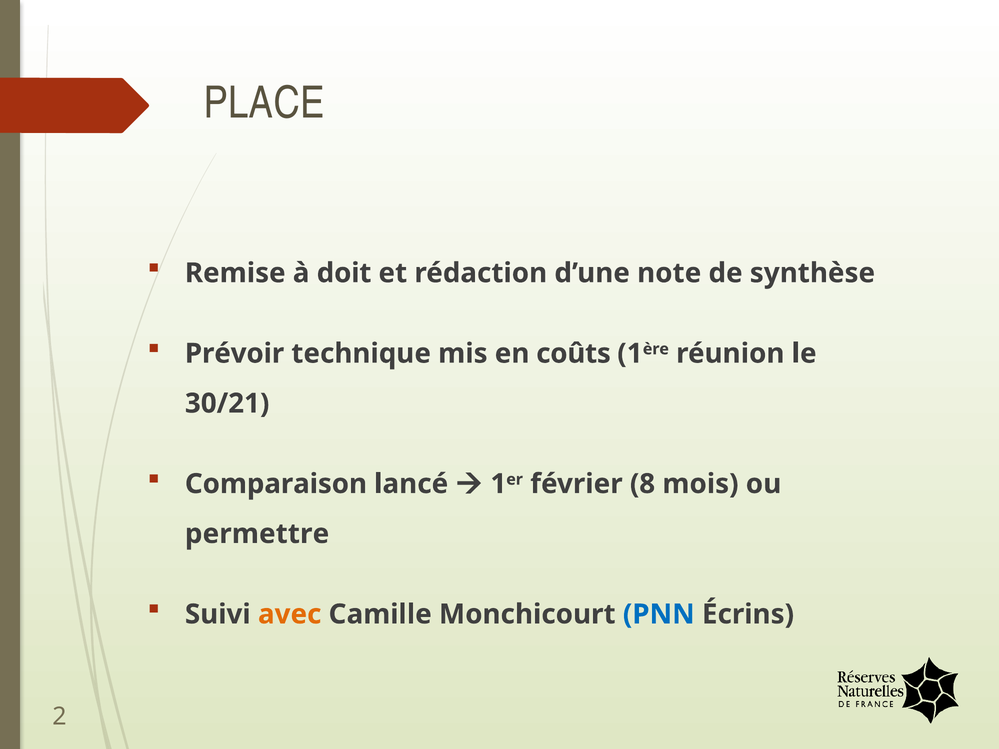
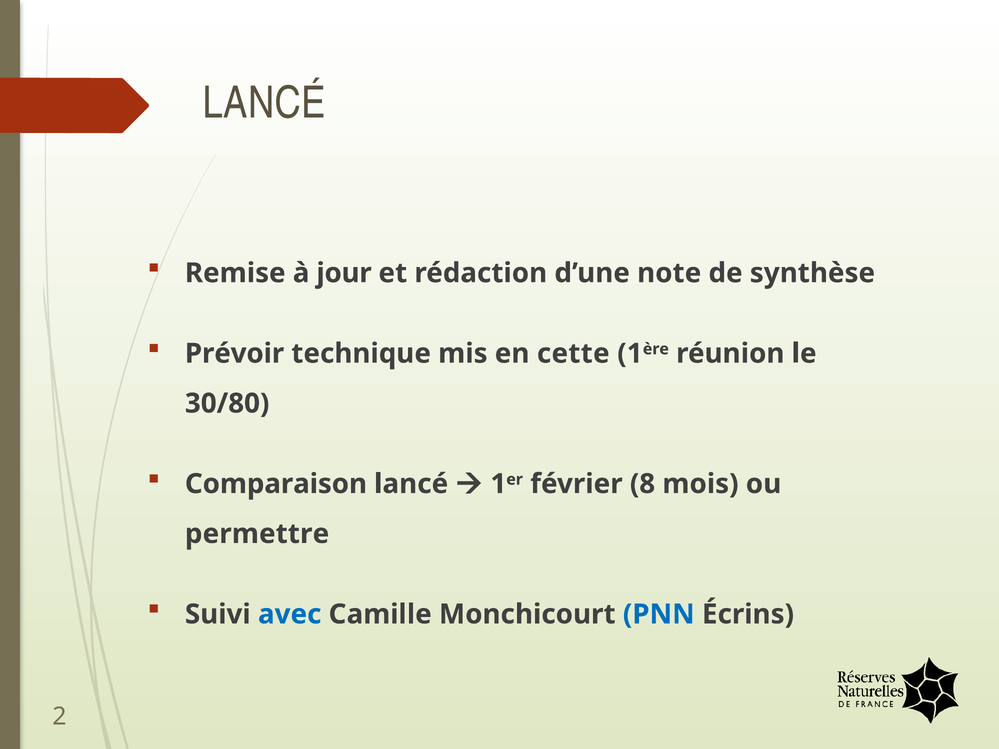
PLACE: PLACE -> LANCÉ (264, 103)
doit: doit -> jour (344, 273)
coûts: coûts -> cette (573, 354)
30/21: 30/21 -> 30/80 (227, 404)
avec colour: orange -> blue (290, 614)
